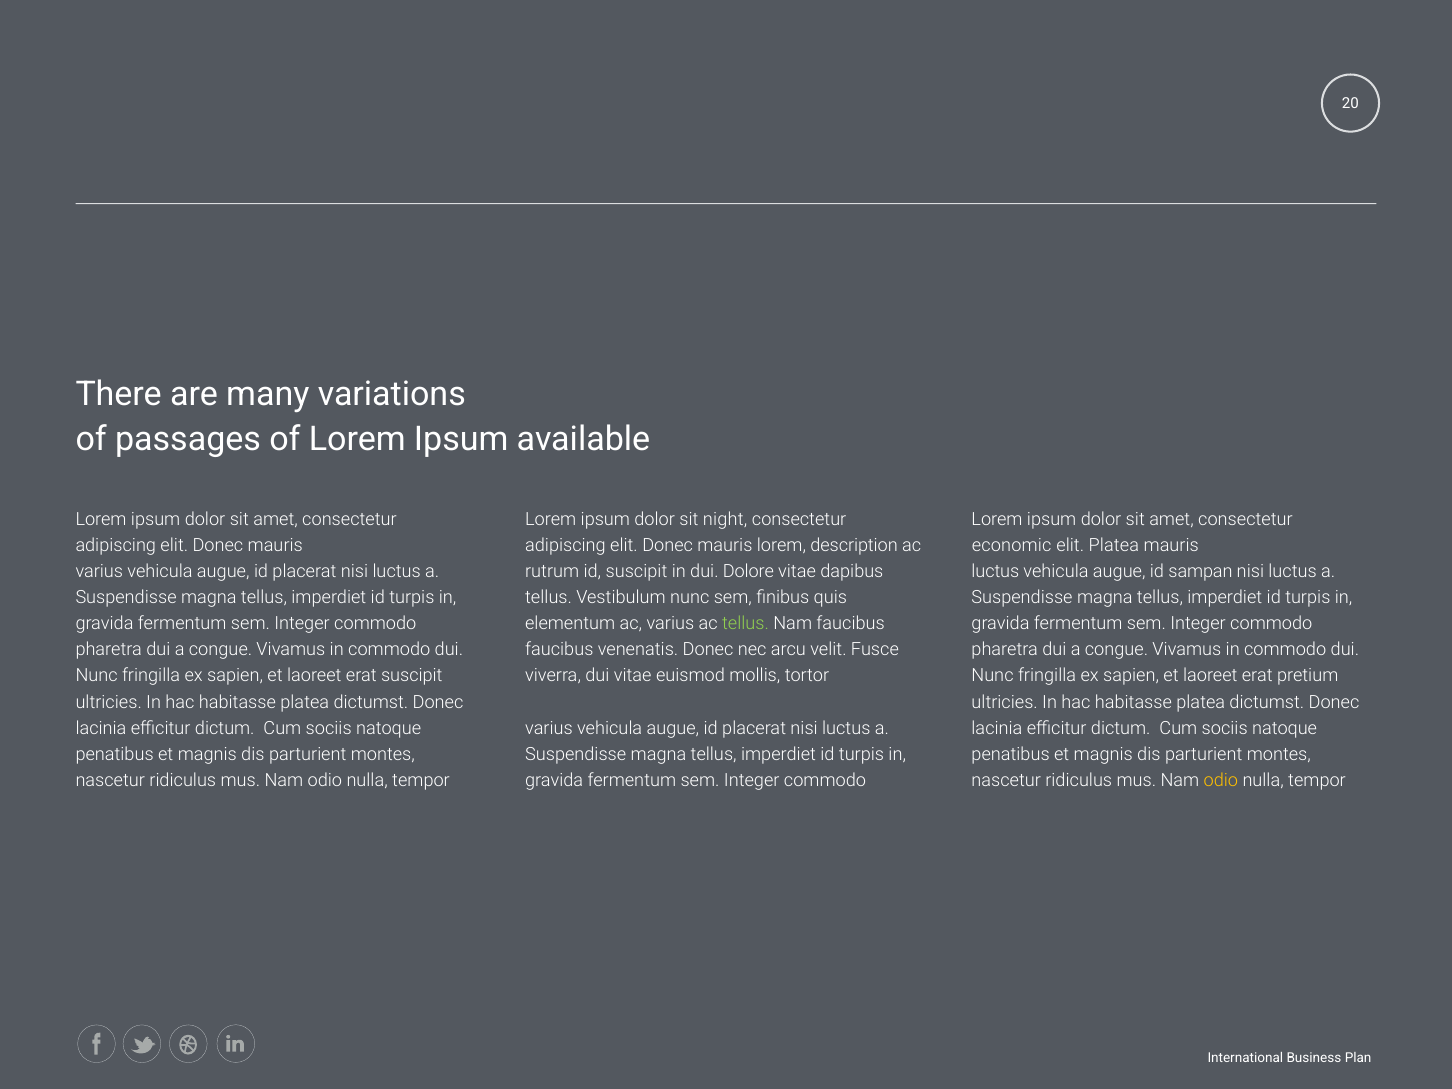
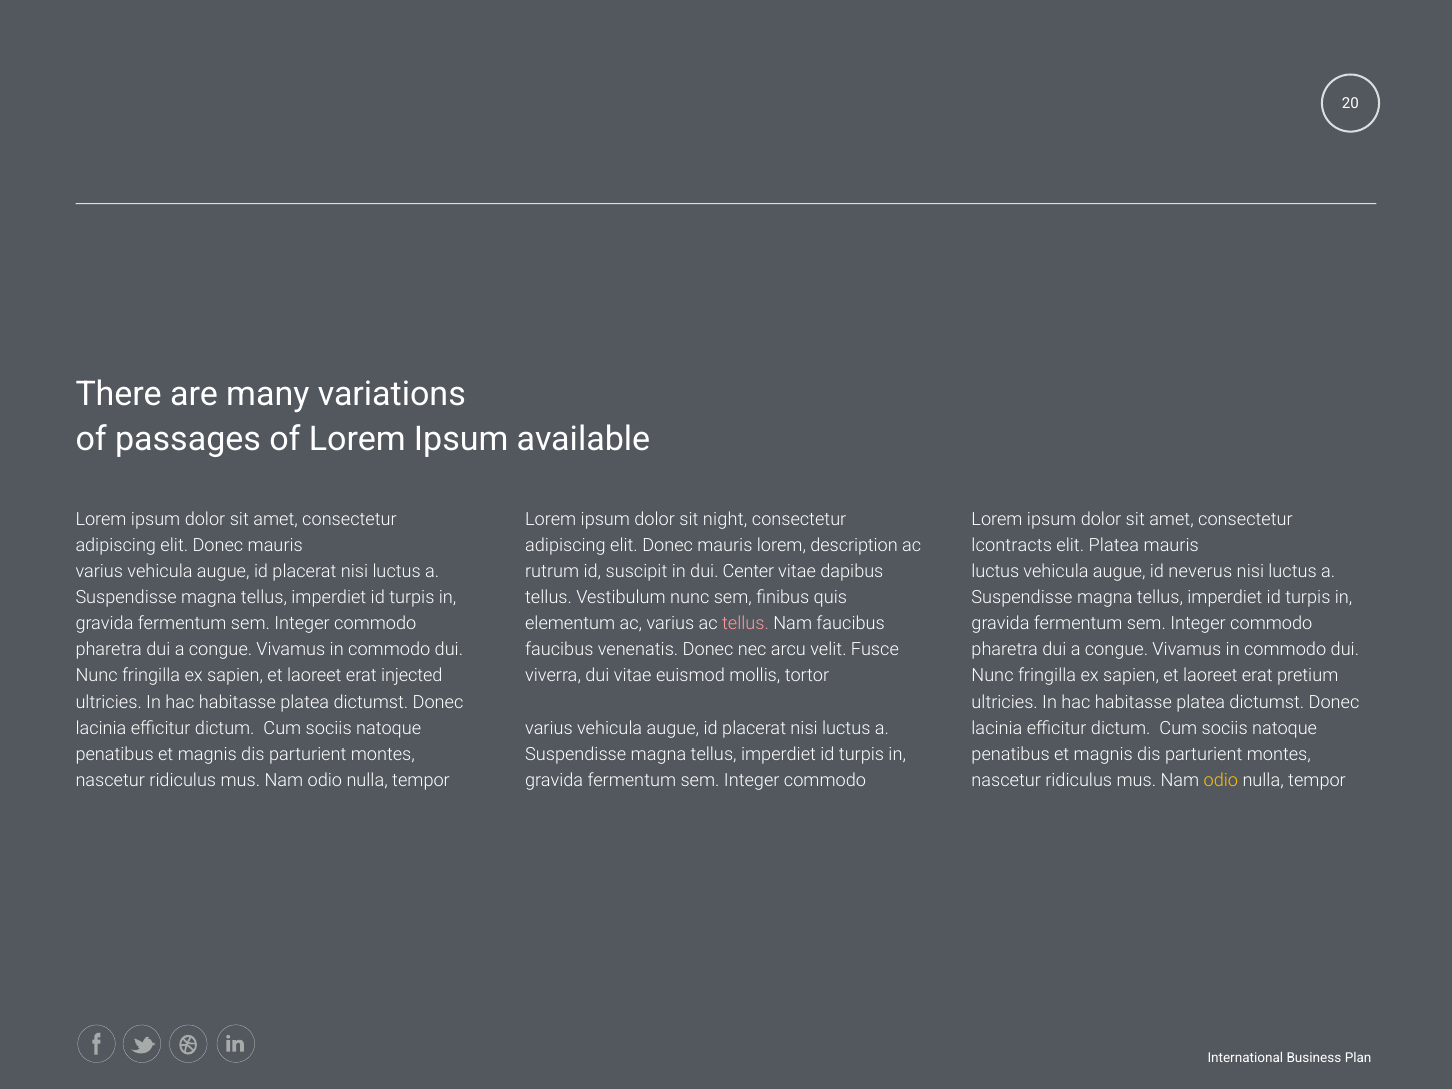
economic: economic -> lcontracts (1012, 545)
Dolore: Dolore -> Center (748, 571)
sampan: sampan -> neverus (1200, 571)
tellus colour: light green -> pink (746, 624)
erat suscipit: suscipit -> injected (412, 676)
